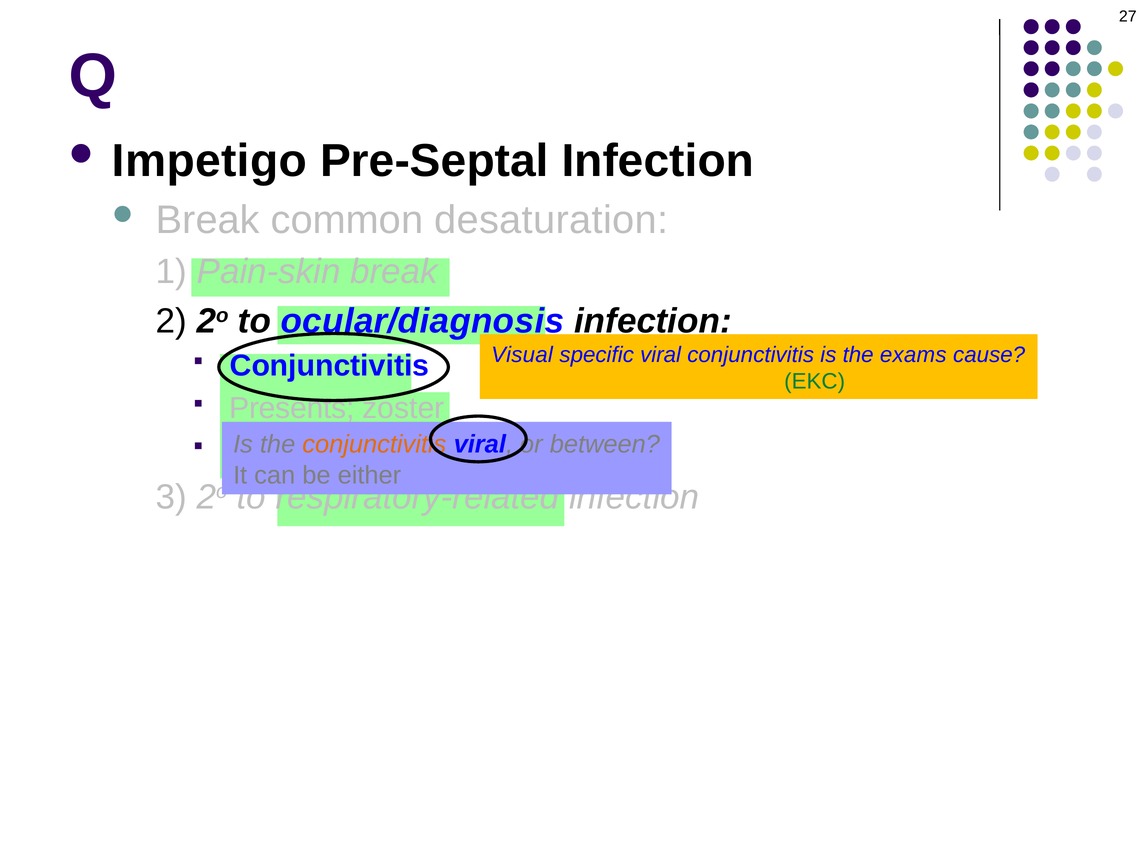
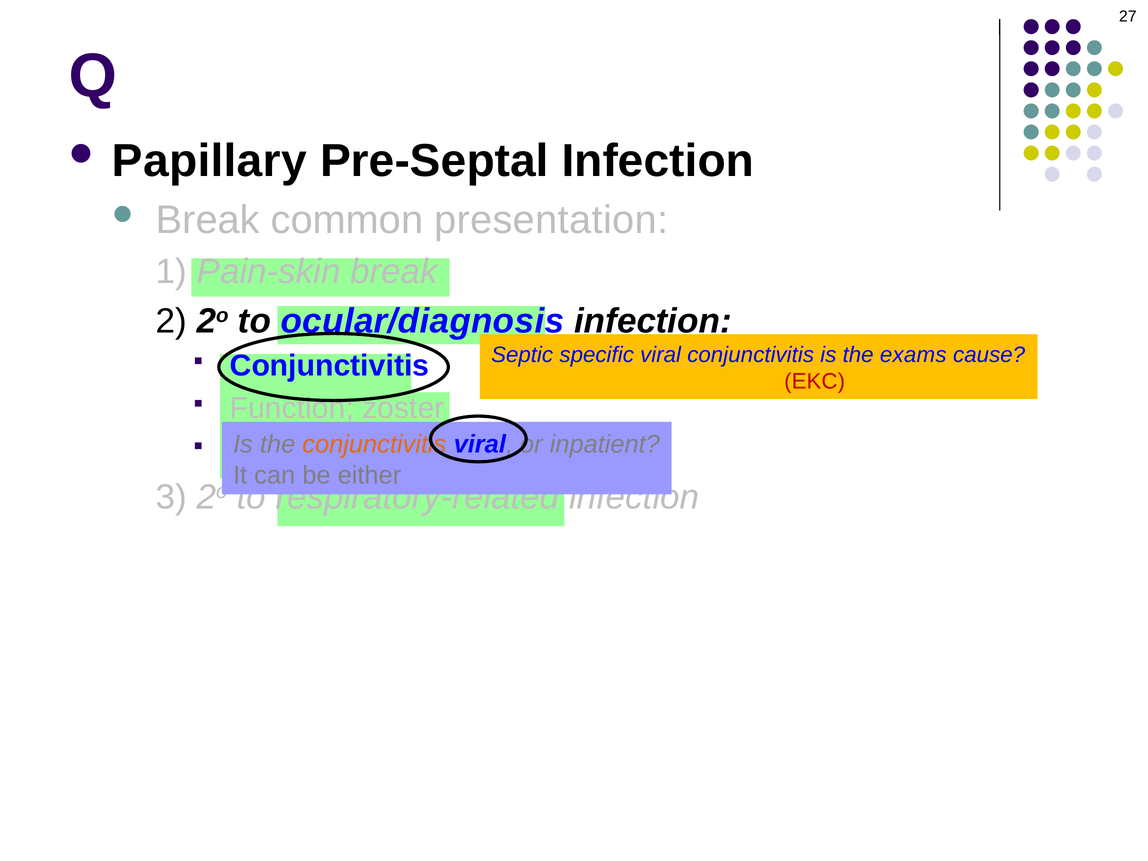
Impetigo: Impetigo -> Papillary (209, 161)
desaturation: desaturation -> presentation (551, 220)
Visual: Visual -> Septic (522, 355)
EKC colour: green -> red (815, 382)
Presents: Presents -> Function (292, 408)
between: between -> inpatient (605, 445)
